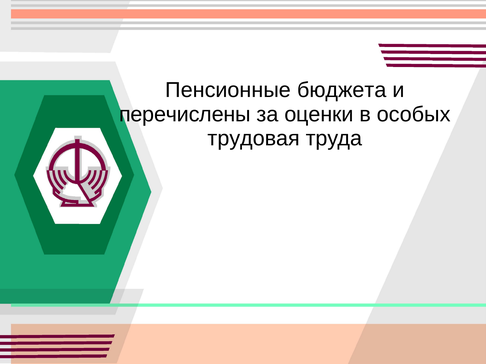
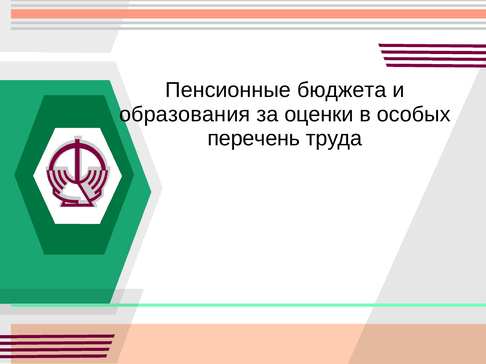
перечислены: перечислены -> образования (185, 114)
трудовая: трудовая -> перечень (254, 139)
